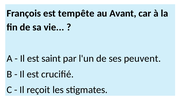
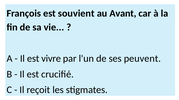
tempête: tempête -> souvient (76, 13)
saint: saint -> vivre (51, 59)
